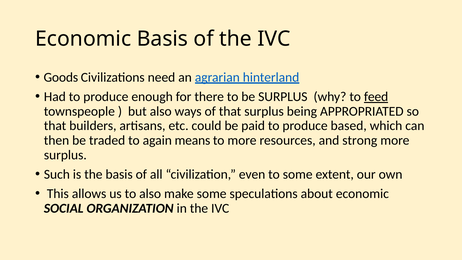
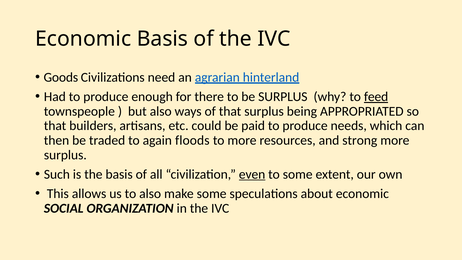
based: based -> needs (349, 126)
means: means -> floods (192, 140)
even underline: none -> present (252, 174)
